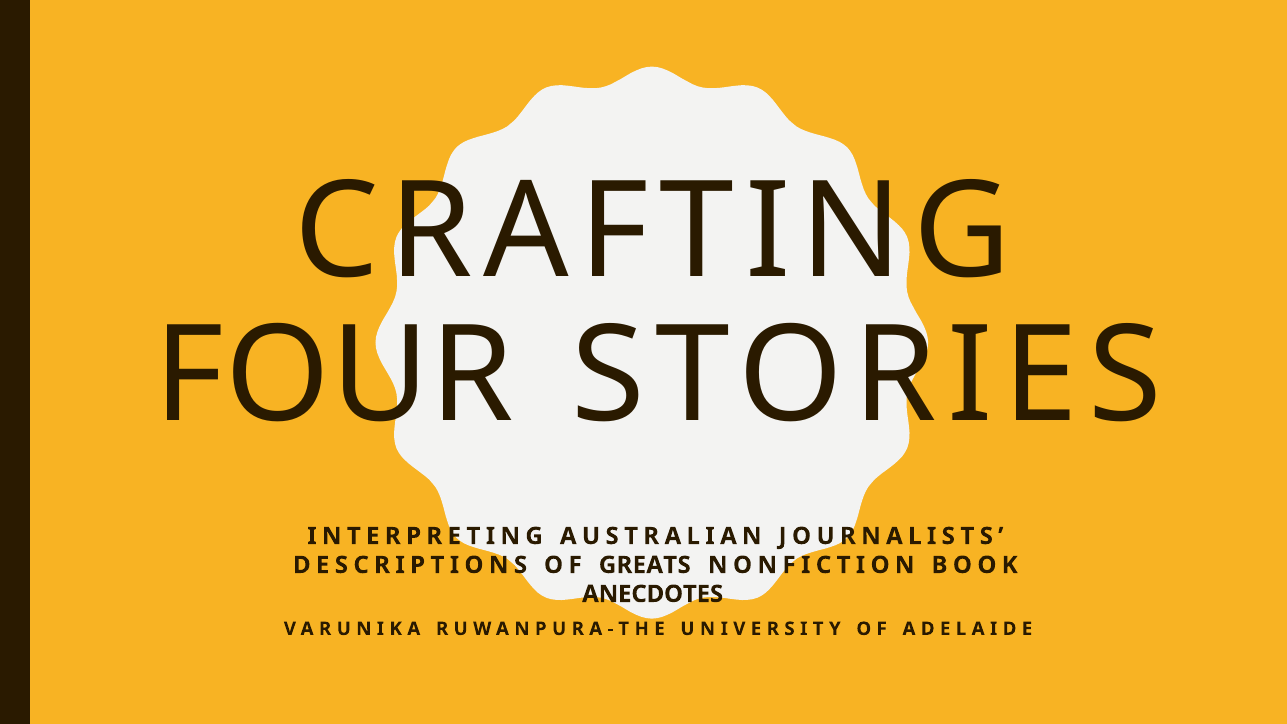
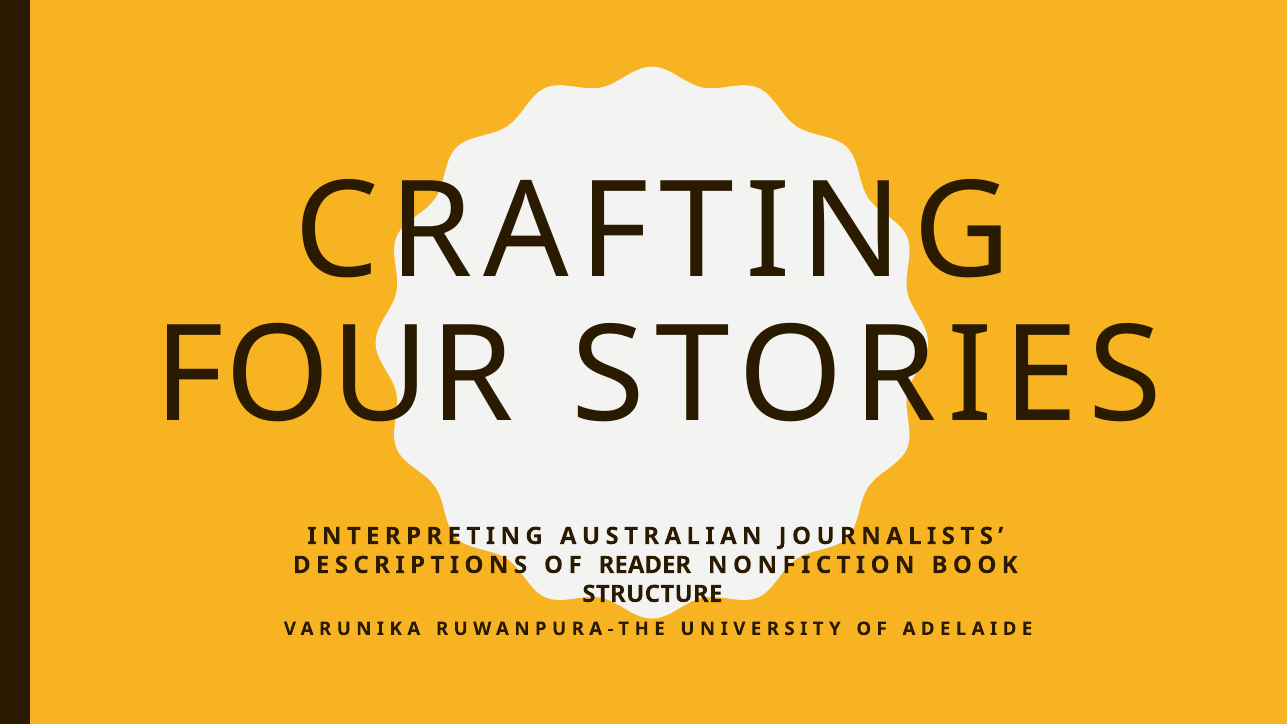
GREATS: GREATS -> READER (645, 565)
ANECDOTES: ANECDOTES -> STRUCTURE (652, 594)
